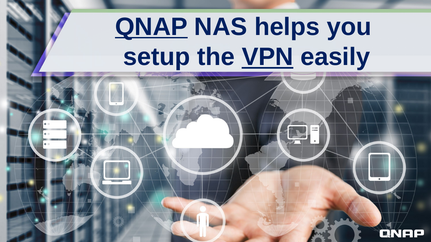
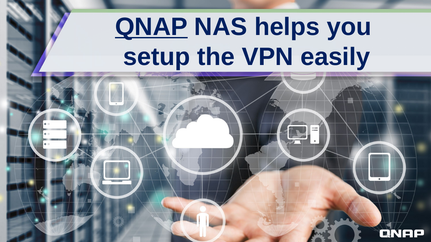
VPN underline: present -> none (268, 57)
